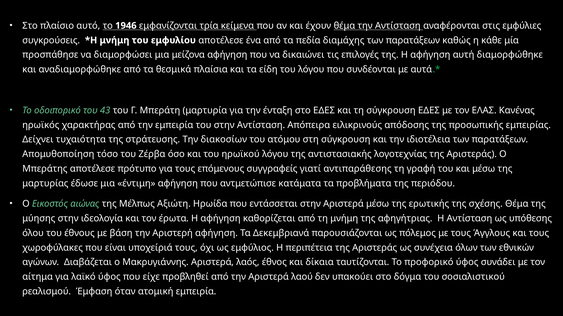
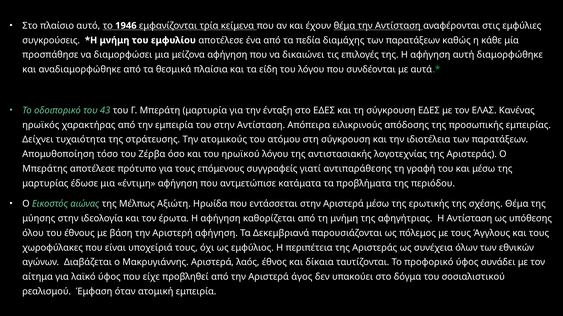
διακοσίων: διακοσίων -> ατομικούς (224, 140)
λαού: λαού -> άγος (302, 277)
